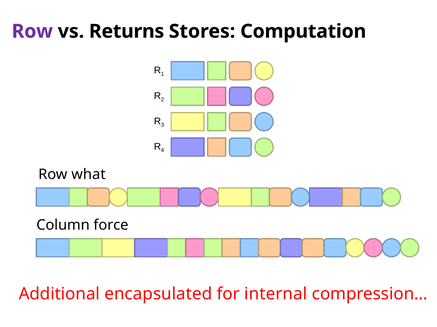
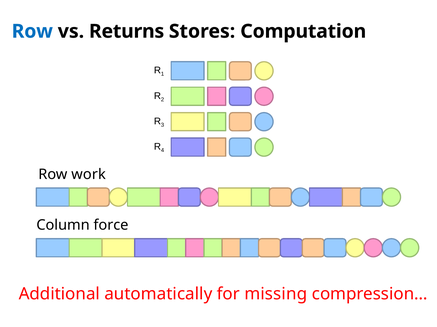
Row colour: purple -> blue (32, 31)
what: what -> work (89, 175)
encapsulated: encapsulated -> automatically (158, 294)
internal: internal -> missing (276, 294)
